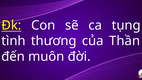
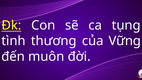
Thần: Thần -> Vững (125, 41)
